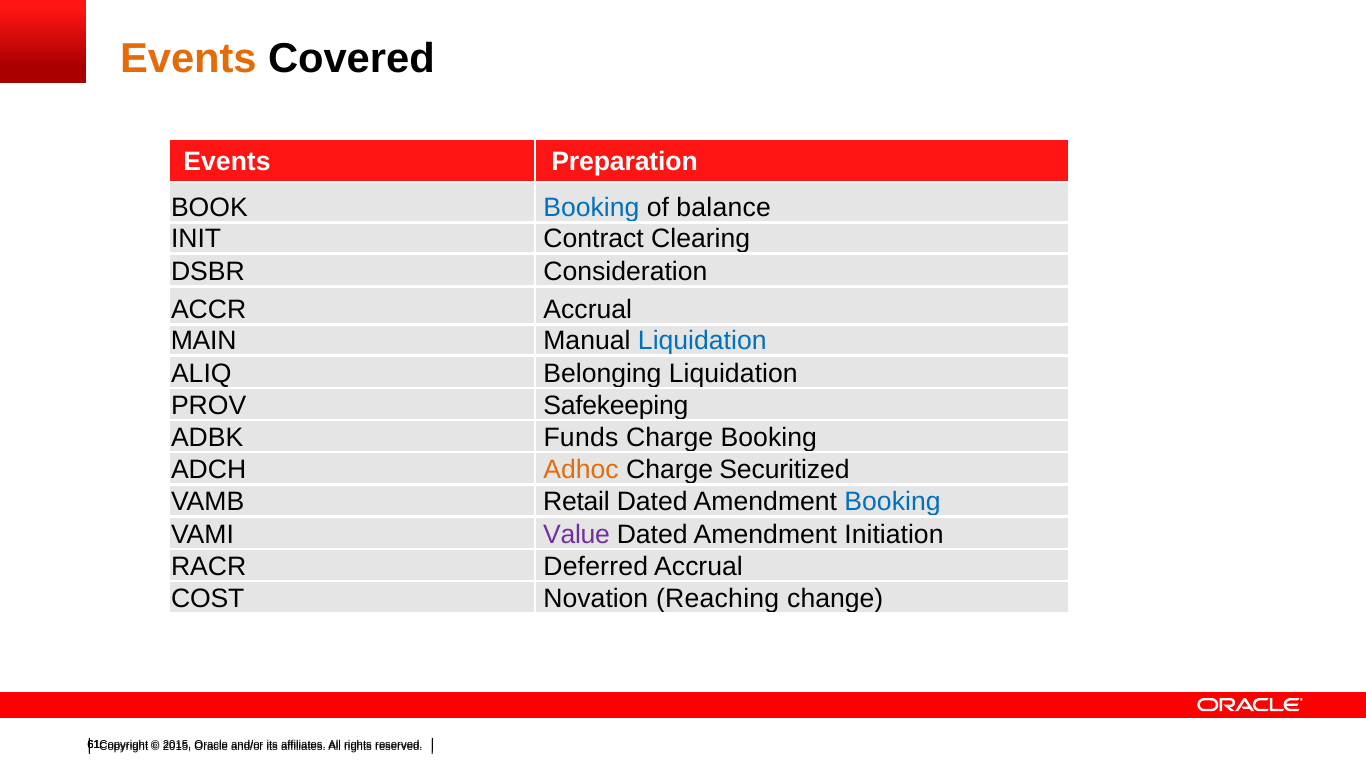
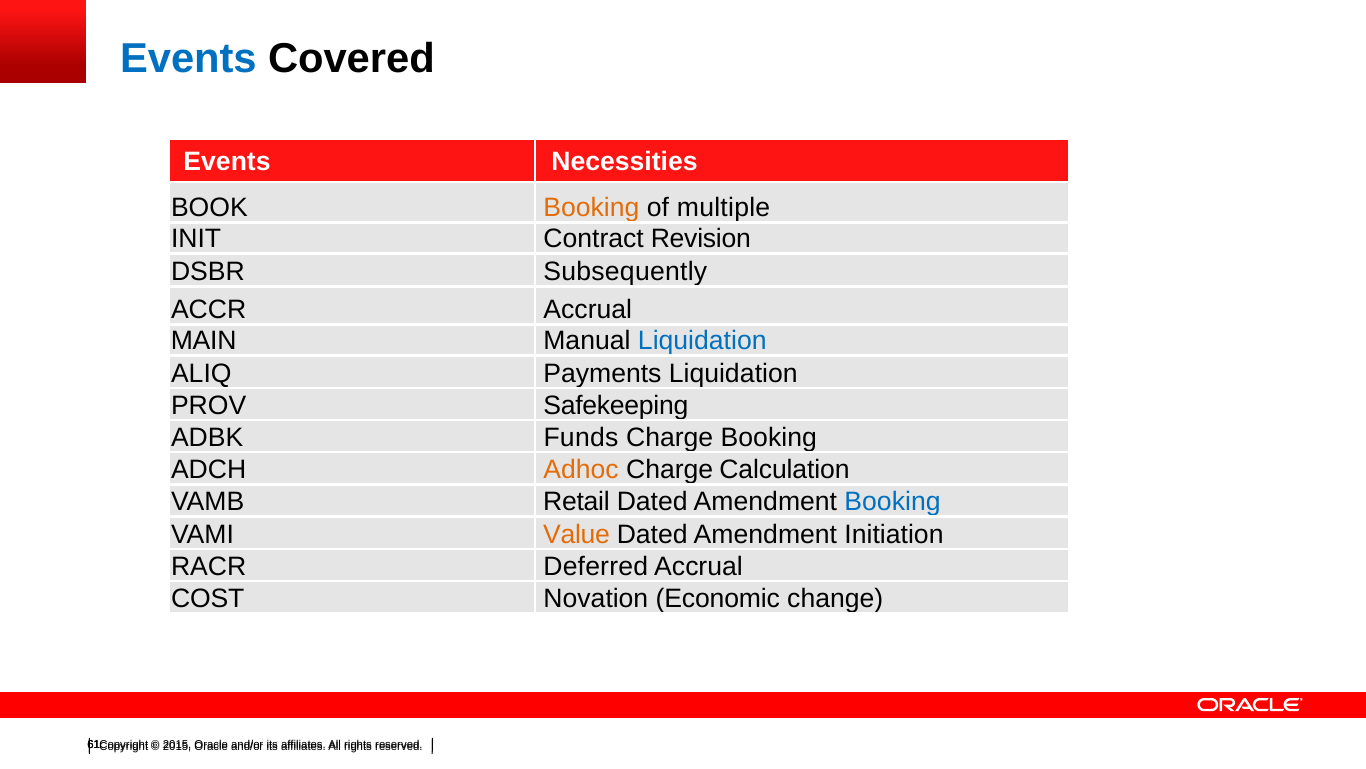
Events colour: orange -> blue (188, 59)
Preparation: Preparation -> Necessities (624, 161)
Booking colour: blue -> orange (591, 208)
balance: balance -> multiple (724, 208)
Clearing: Clearing -> Revision (701, 239)
Consideration: Consideration -> Subsequently (625, 272)
Belonging: Belonging -> Payments (602, 373)
Securitized: Securitized -> Calculation (784, 470)
Value colour: purple -> orange (577, 534)
Reaching: Reaching -> Economic (718, 598)
